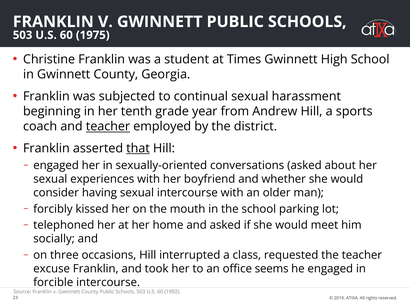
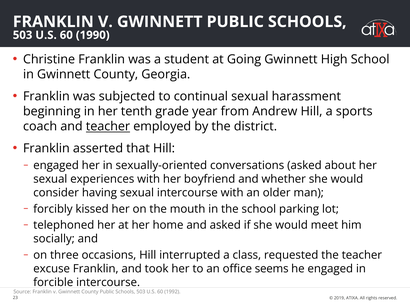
1975: 1975 -> 1990 (93, 35)
Times: Times -> Going (244, 59)
that underline: present -> none (138, 148)
